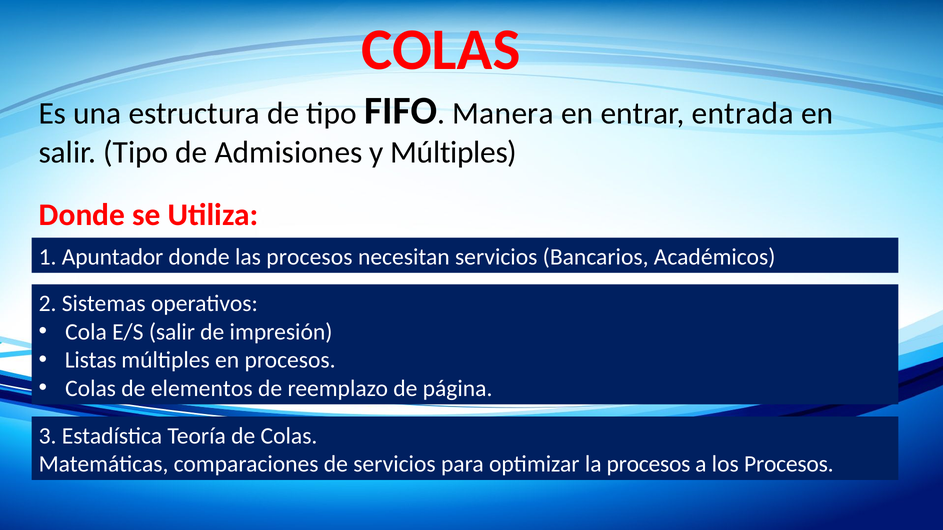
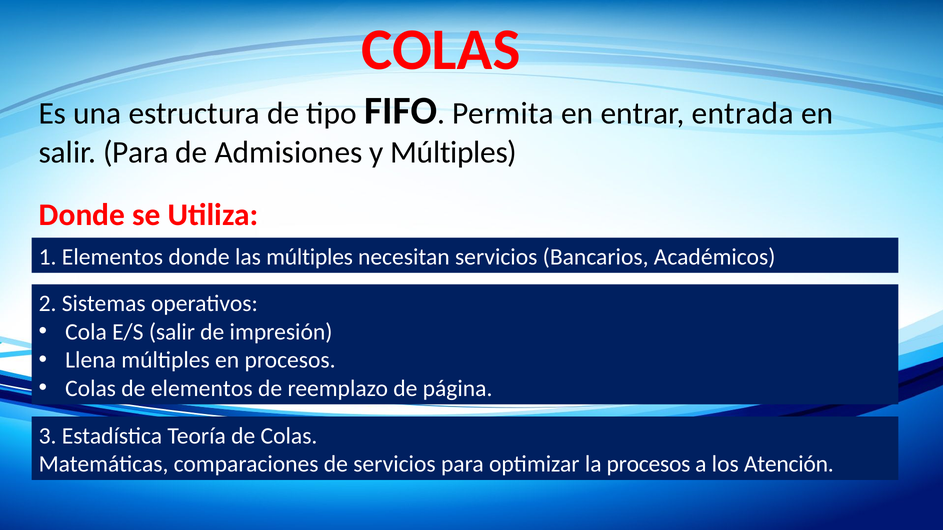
Manera: Manera -> Permita (503, 113)
salir Tipo: Tipo -> Para (136, 153)
1 Apuntador: Apuntador -> Elementos (112, 257)
las procesos: procesos -> múltiples (310, 257)
Listas: Listas -> Llena (91, 360)
los Procesos: Procesos -> Atención (789, 464)
